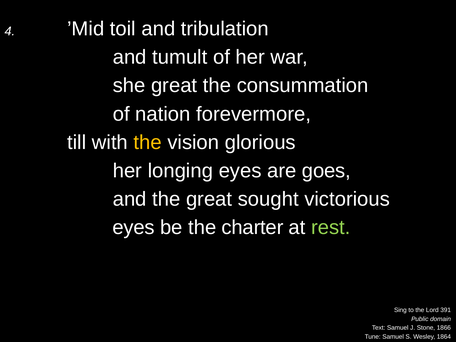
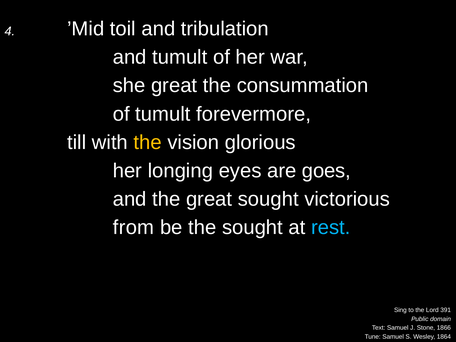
of nation: nation -> tumult (163, 114)
eyes: eyes -> from (133, 228)
the charter: charter -> sought (252, 228)
rest colour: light green -> light blue (331, 228)
